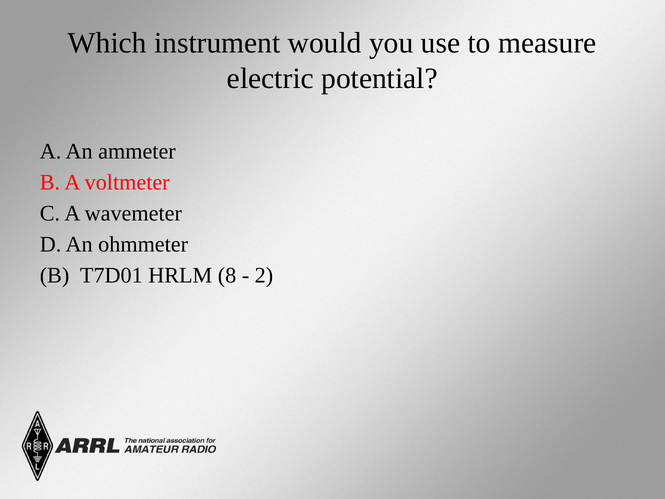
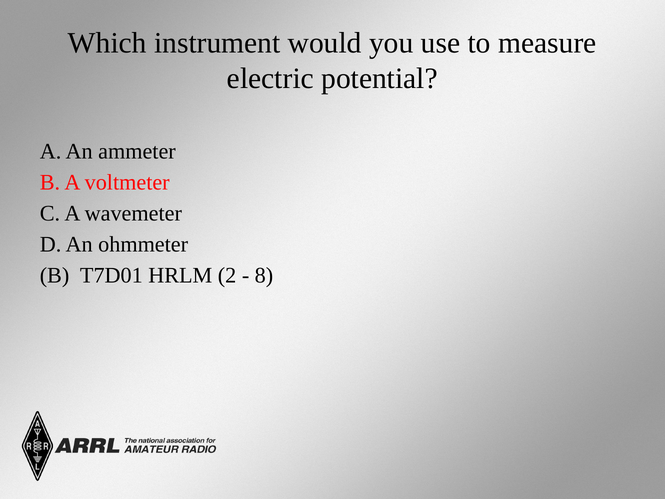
8: 8 -> 2 (227, 275)
2: 2 -> 8 (264, 275)
